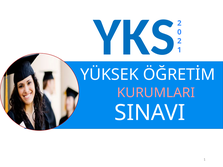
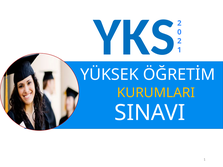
KURUMLARI colour: pink -> yellow (156, 93)
